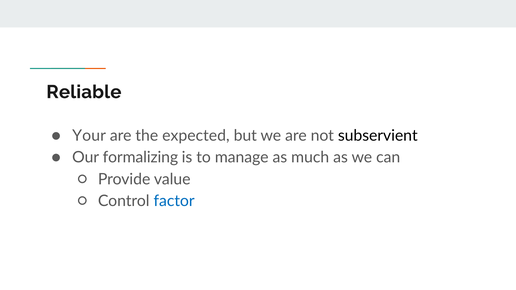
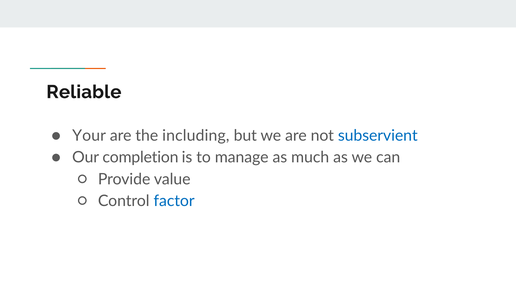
expected: expected -> including (196, 136)
subservient colour: black -> blue (378, 136)
formalizing: formalizing -> completion (140, 158)
